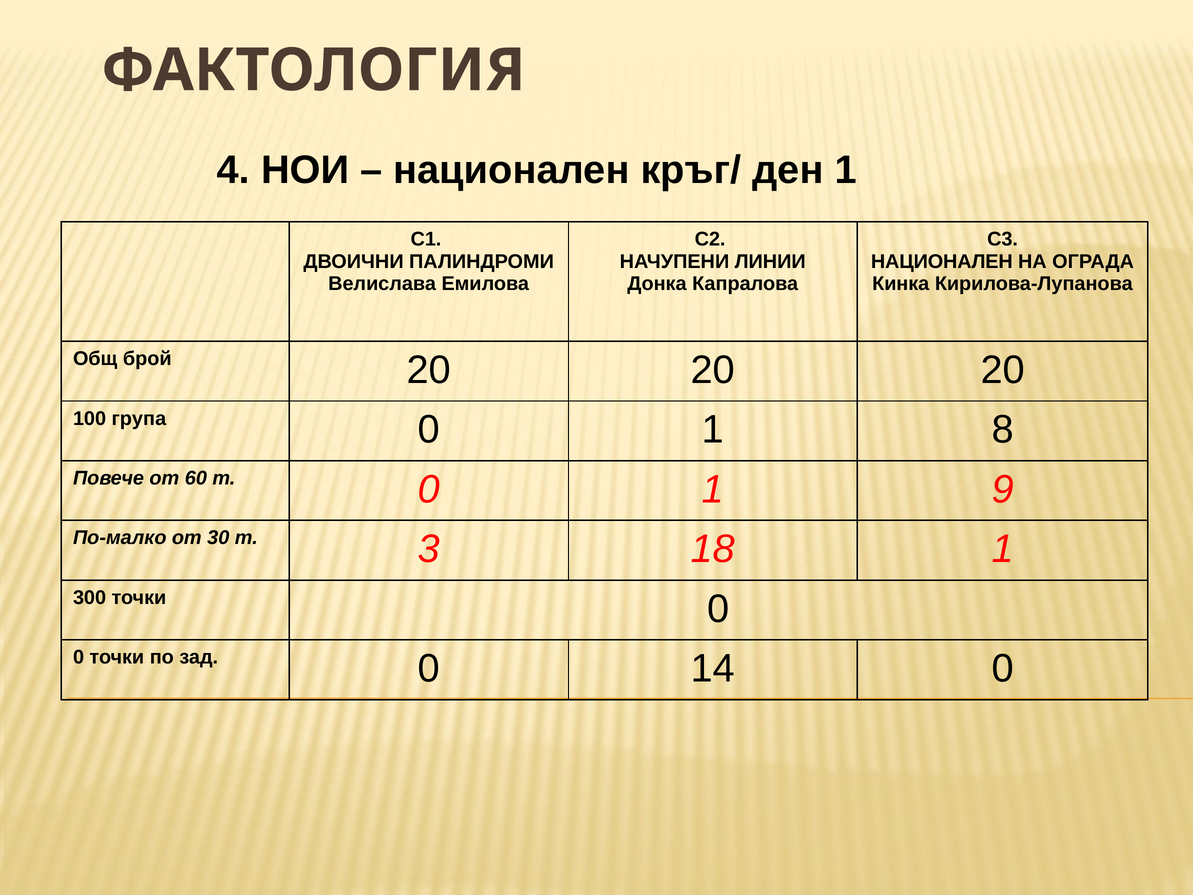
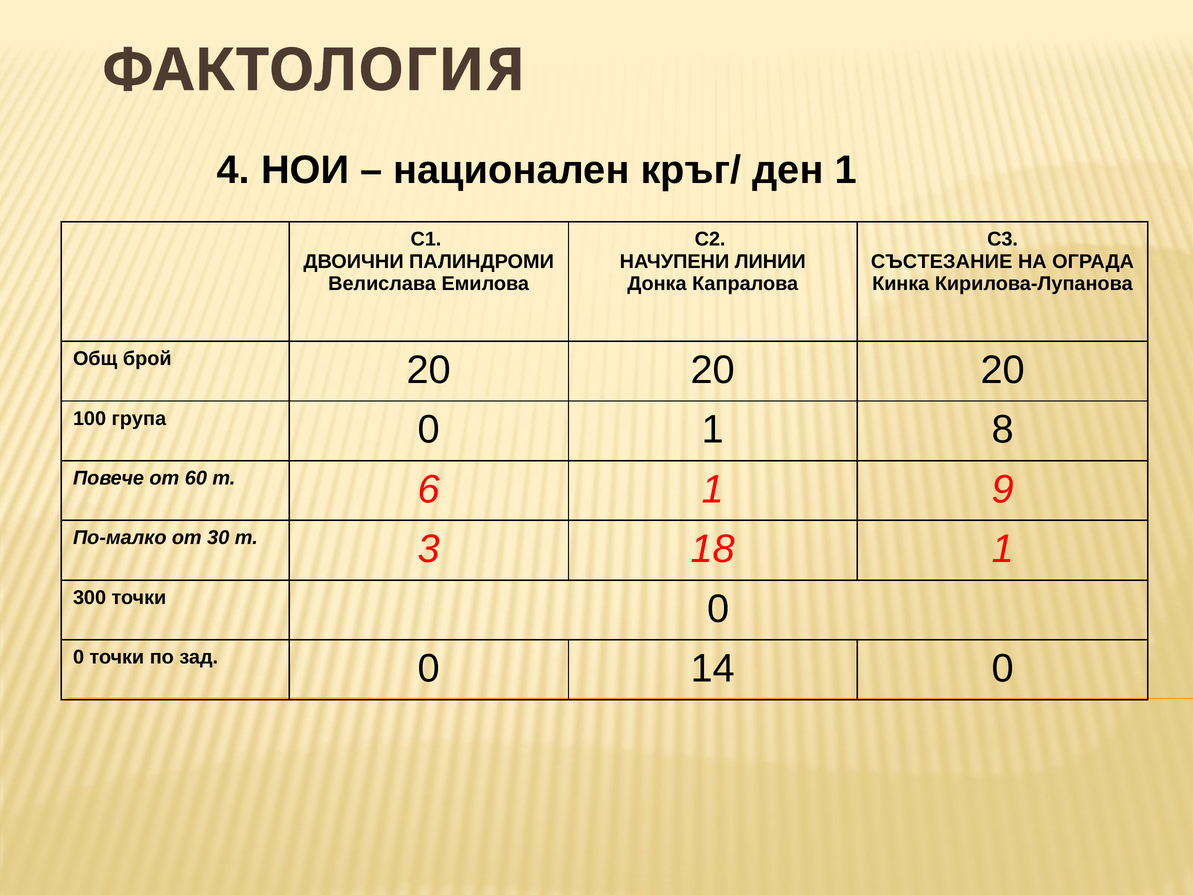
НАЦИОНАЛЕН: НАЦИОНАЛЕН -> СЪСТЕЗАНИЕ (942, 262)
т 0: 0 -> 6 (429, 489)
